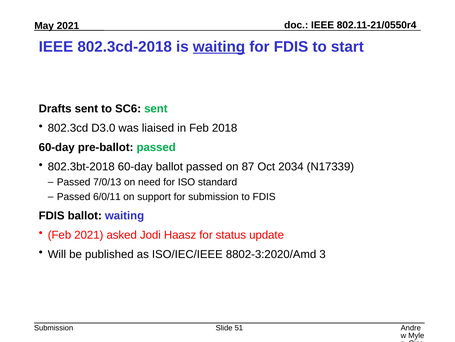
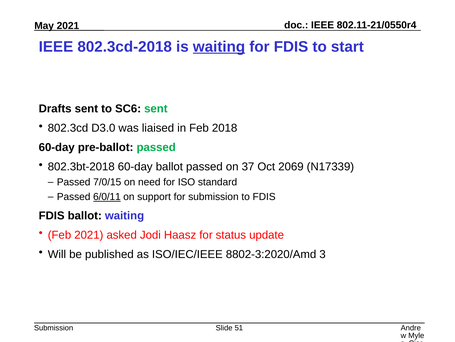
87: 87 -> 37 (248, 167)
2034: 2034 -> 2069 (291, 167)
7/0/13: 7/0/13 -> 7/0/15 (107, 182)
6/0/11 underline: none -> present (107, 197)
